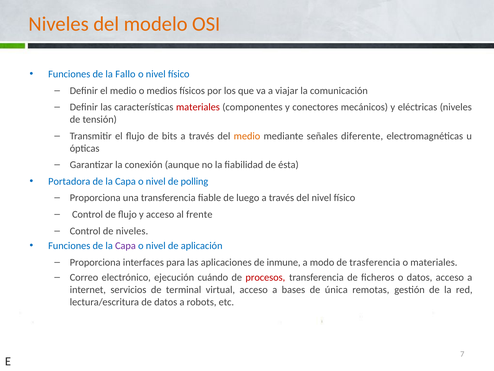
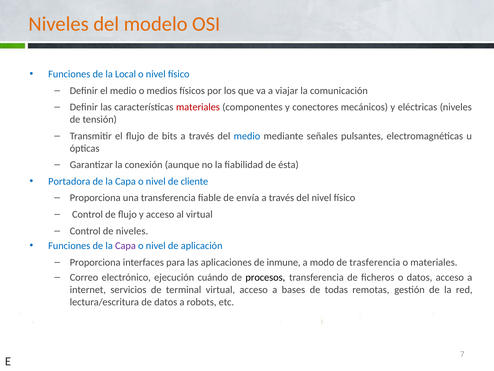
Fallo: Fallo -> Local (125, 74)
medio colour: orange -> blue (247, 136)
diferente: diferente -> pulsantes (362, 136)
polling: polling -> cliente (194, 181)
luego: luego -> envía (248, 198)
al frente: frente -> virtual (199, 214)
procesos colour: red -> black (265, 277)
única: única -> todas (336, 289)
